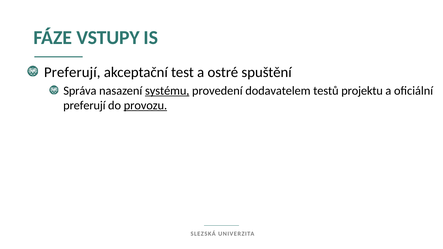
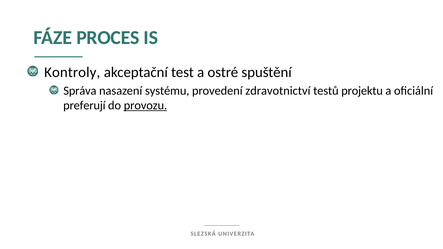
VSTUPY: VSTUPY -> PROCES (108, 38)
Preferují: Preferují -> Kontroly (72, 72)
systému underline: present -> none (167, 91)
dodavatelem: dodavatelem -> zdravotnictví (278, 91)
